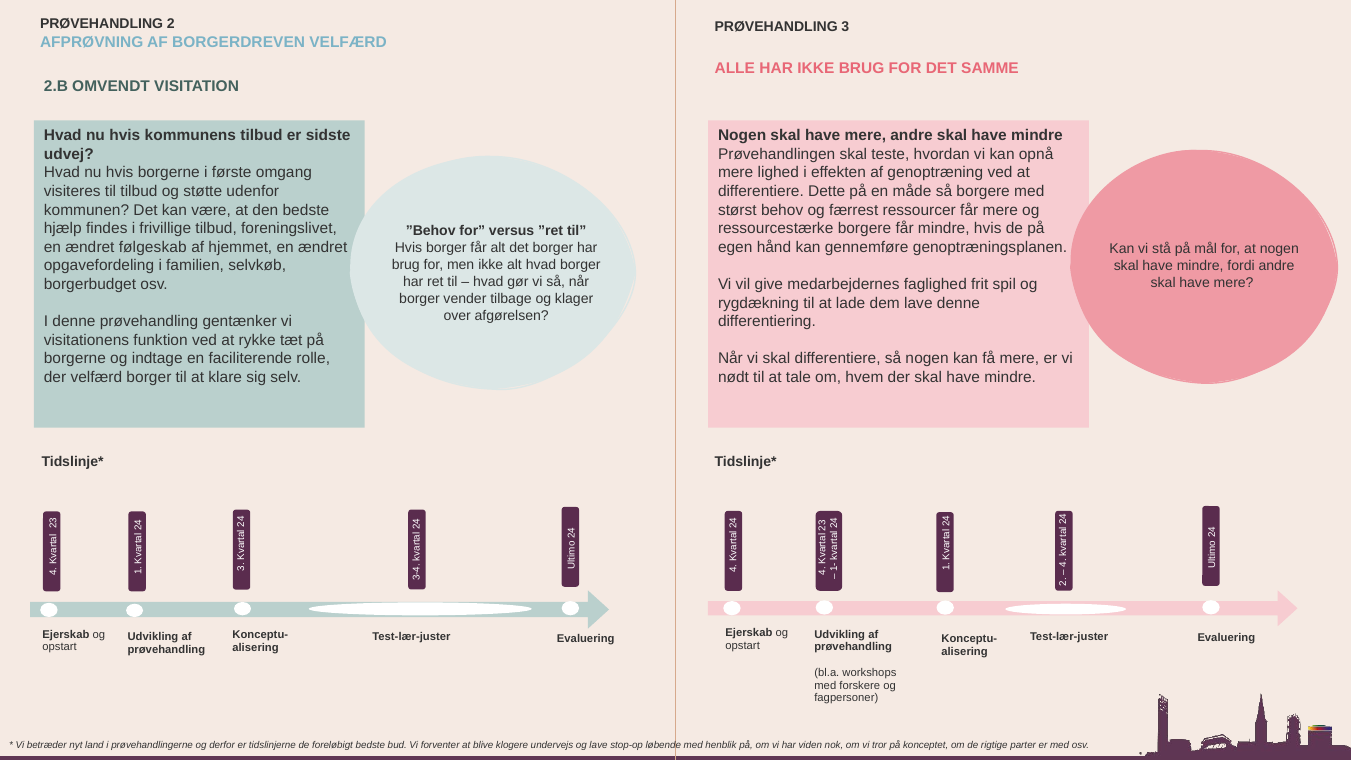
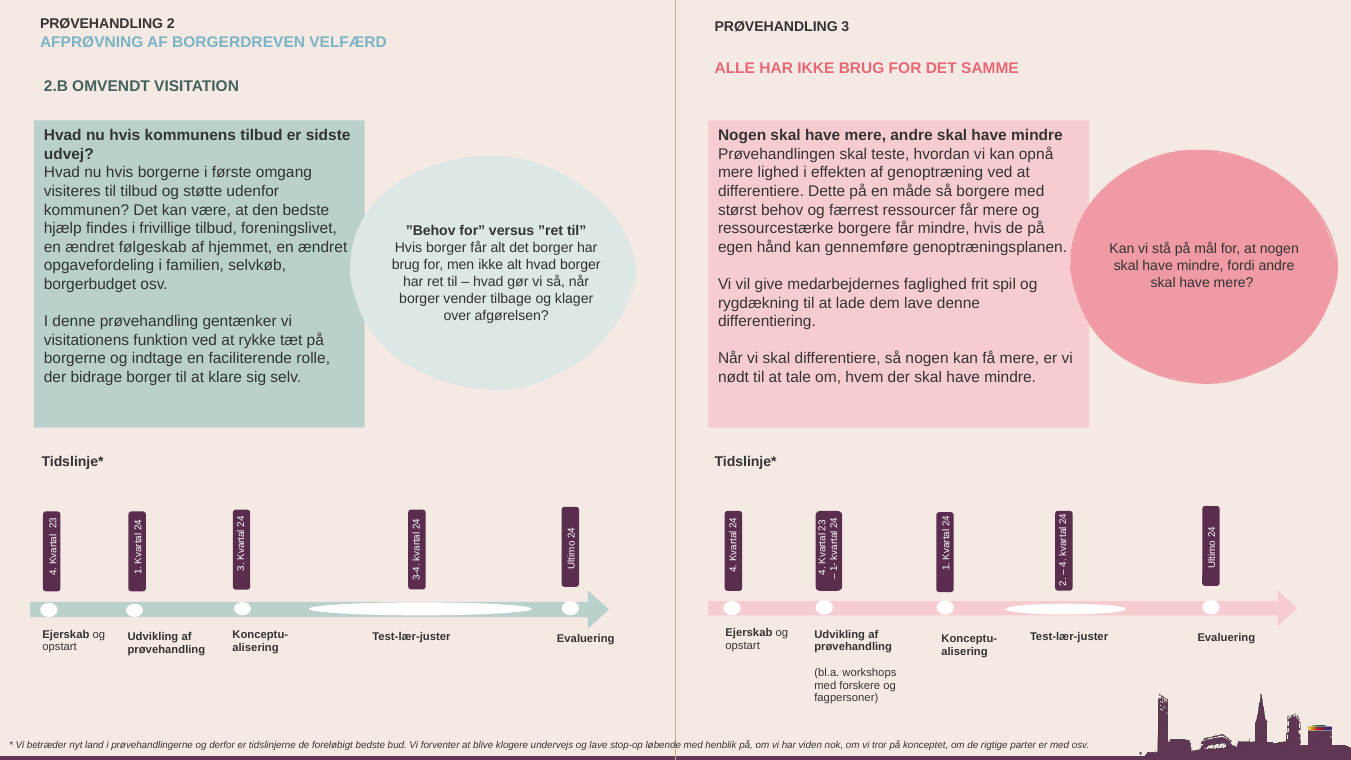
der velfærd: velfærd -> bidrage (96, 377)
